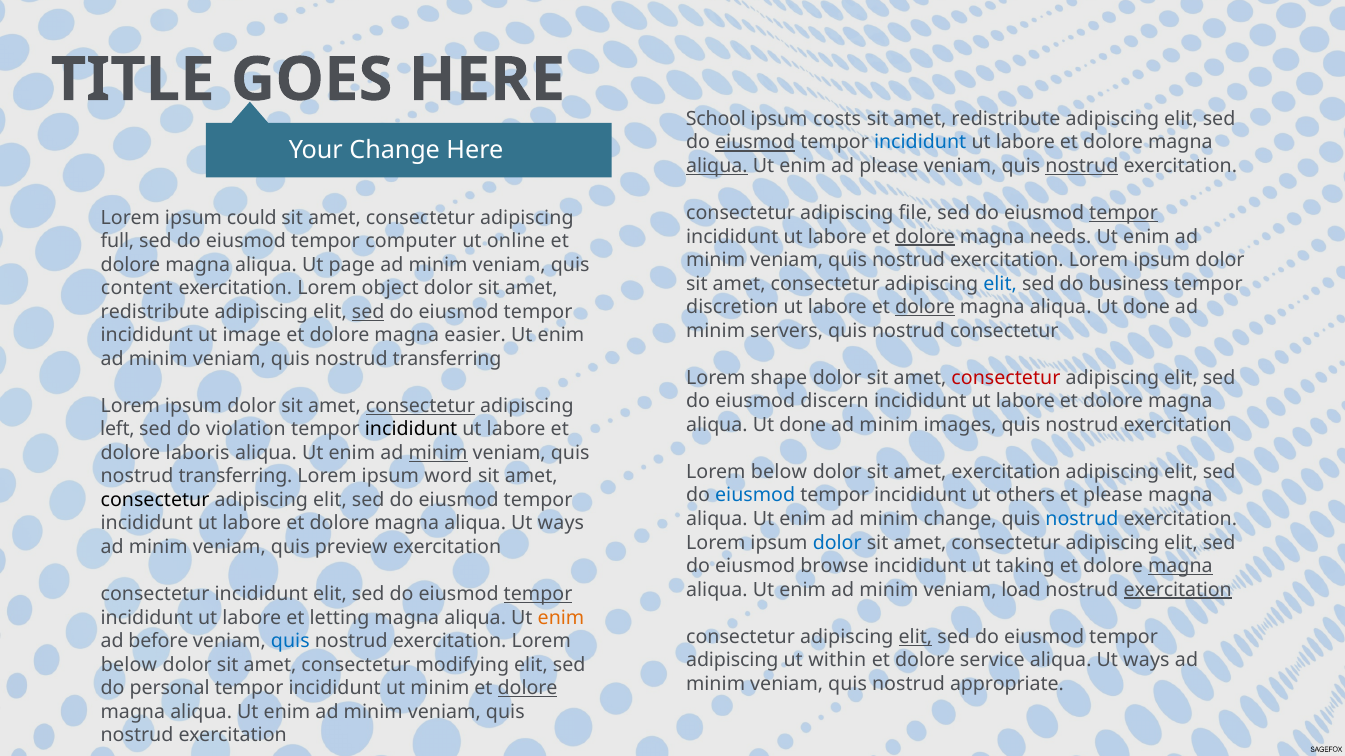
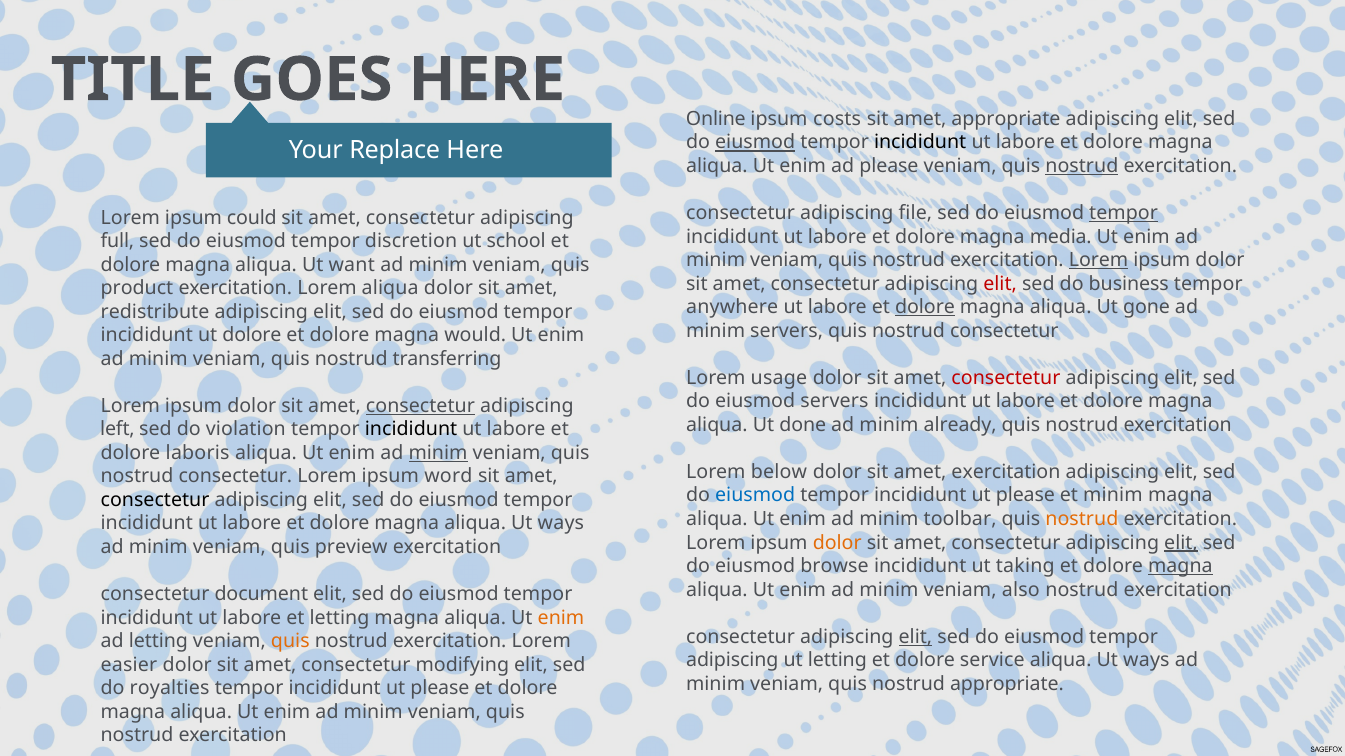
School: School -> Online (716, 119)
redistribute: redistribute -> appropriate (1006, 119)
incididunt colour: blue -> black (920, 143)
Your Change: Change -> Replace (395, 150)
aliqua underline: present -> none (717, 166)
dolore underline: present -> none (925, 237)
needs: needs -> media (1061, 237)
computer: computer -> discretion (411, 241)
online: online -> school (516, 241)
Lorem underline: none -> present (1099, 260)
page: page -> want (352, 265)
elit colour: blue -> red (1000, 284)
content: content -> product (137, 288)
Lorem object: object -> aliqua (390, 288)
discretion: discretion -> anywhere (732, 307)
done: done -> gone (1147, 307)
sed underline: present -> none (368, 312)
ut image: image -> dolore (252, 336)
easier: easier -> would (475, 336)
shape: shape -> usage (779, 378)
eiusmod discern: discern -> servers (835, 402)
images: images -> already (960, 425)
transferring: transferring -> consectetur (235, 477)
others: others -> please (1025, 496)
et please: please -> minim (1113, 496)
minim change: change -> toolbar (960, 519)
nostrud colour: blue -> orange (1082, 519)
dolor colour: blue -> orange (837, 543)
elit underline: none -> present (1181, 543)
load: load -> also (1021, 590)
exercitation underline: present -> none (1178, 590)
consectetur incididunt: incididunt -> document (261, 595)
tempor underline: present -> none (538, 595)
ad before: before -> letting (158, 642)
quis colour: blue -> orange (290, 642)
ut within: within -> letting (837, 661)
below: below -> easier (129, 665)
personal: personal -> royalties (170, 689)
minim: minim -> please (440, 689)
dolore underline: present -> none (528, 689)
